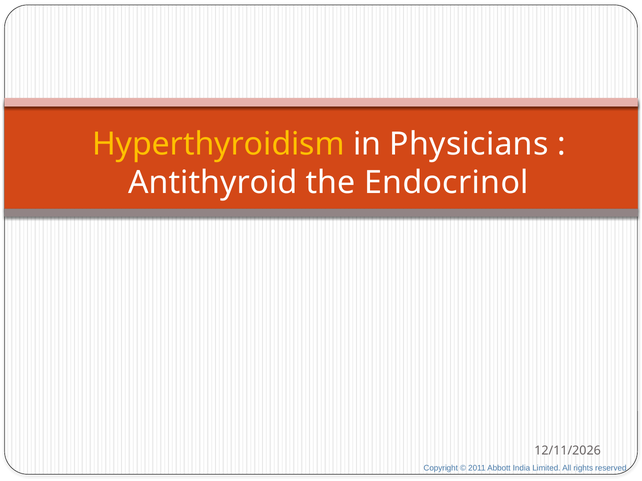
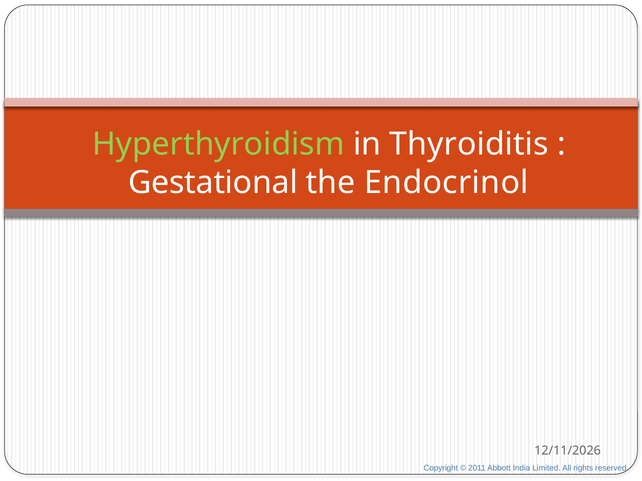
Hyperthyroidism colour: yellow -> light green (218, 144)
Physicians: Physicians -> Thyroiditis (469, 144)
Antithyroid: Antithyroid -> Gestational (213, 183)
